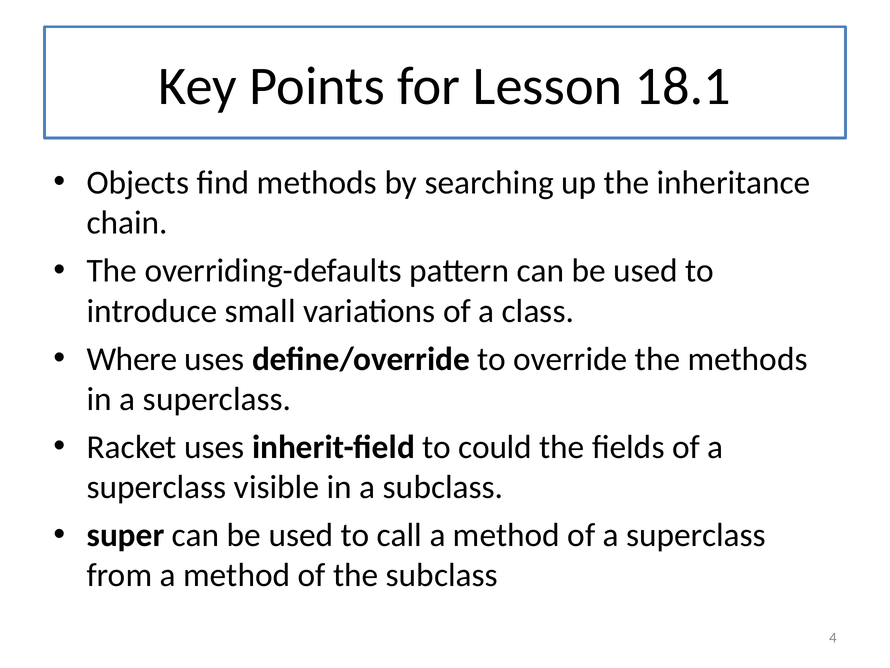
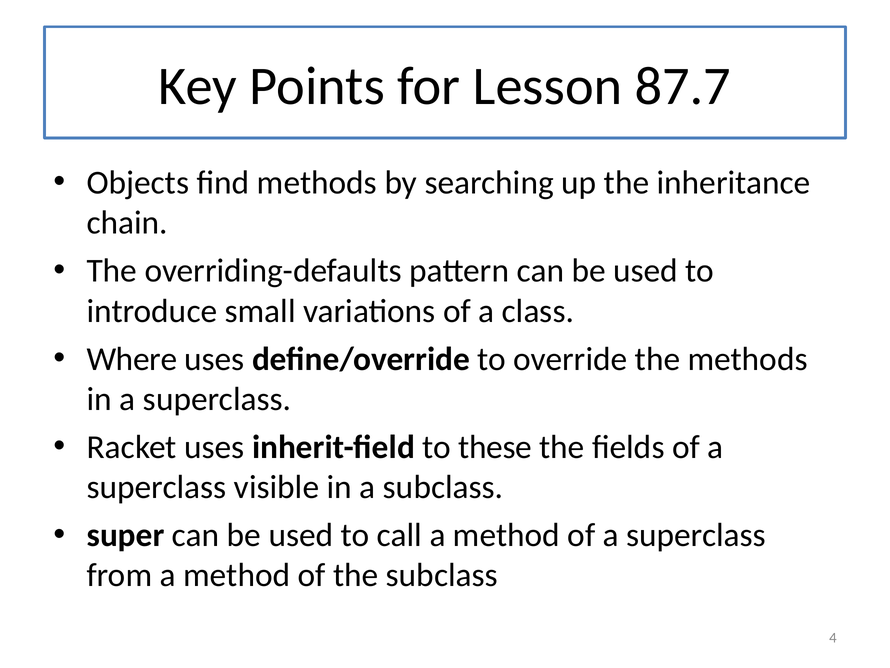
18.1: 18.1 -> 87.7 (683, 86)
could: could -> these (495, 447)
